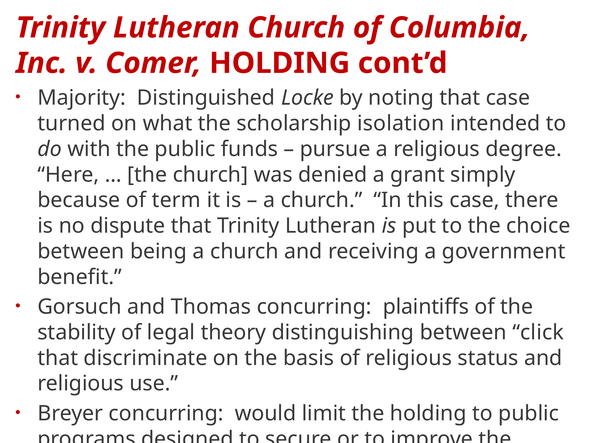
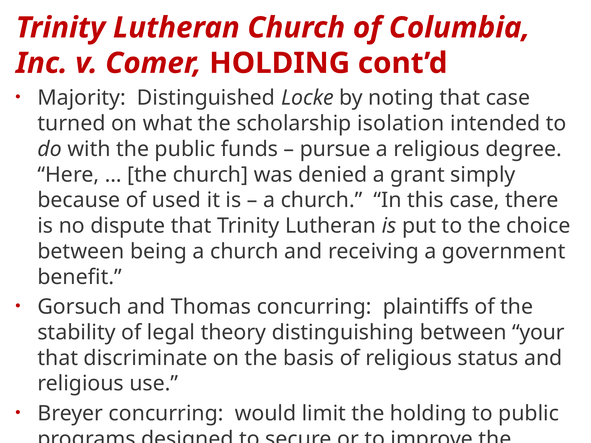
term: term -> used (176, 200)
click: click -> your (538, 333)
